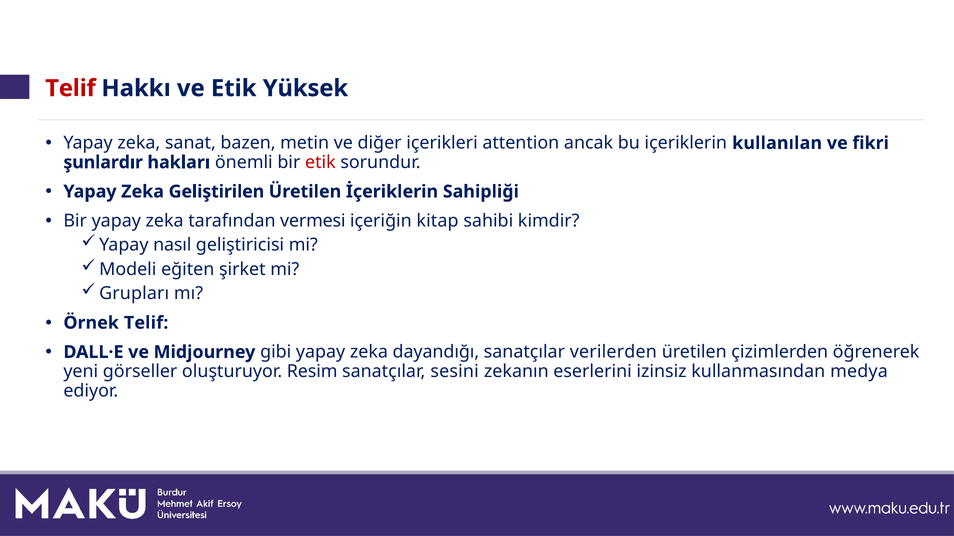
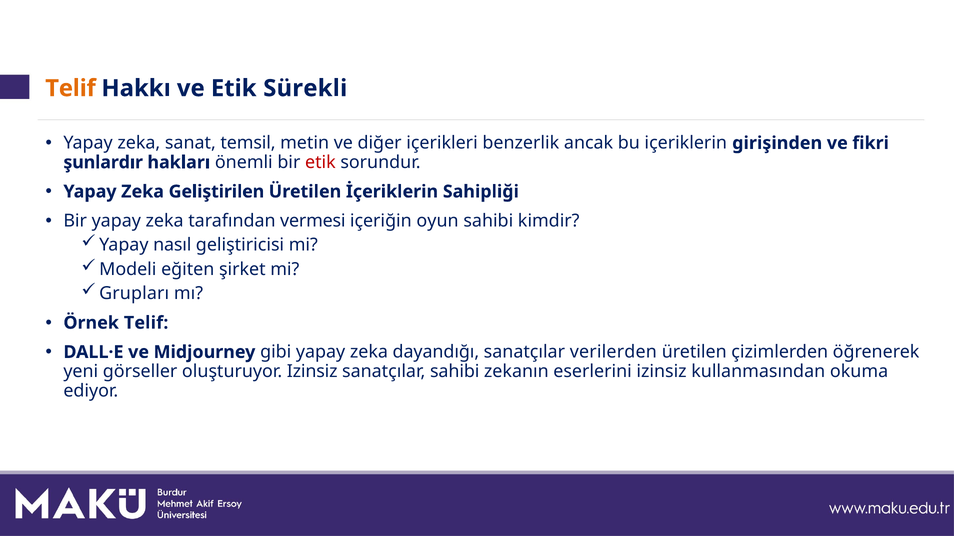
Telif colour: red -> orange (71, 88)
Yüksek: Yüksek -> Sürekli (305, 88)
bazen: bazen -> temsil (248, 143)
attention: attention -> benzerlik (521, 143)
kullanılan: kullanılan -> girişinden (777, 143)
kitap: kitap -> oyun (438, 221)
oluşturuyor Resim: Resim -> Izinsiz (312, 372)
sanatçılar sesini: sesini -> sahibi (455, 372)
medya: medya -> okuma (859, 372)
